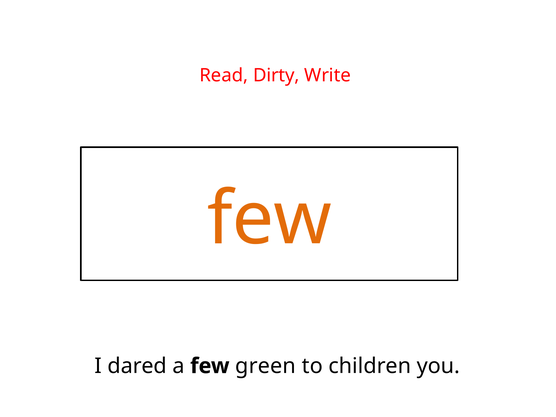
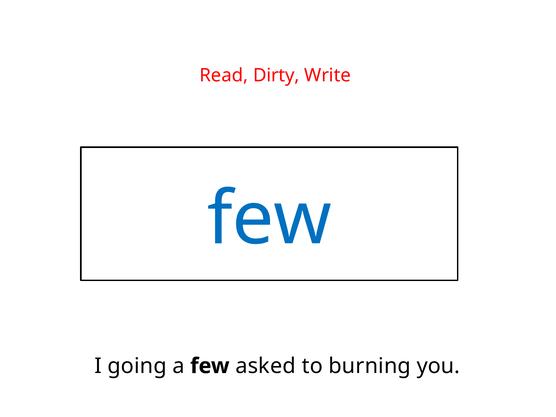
few colour: orange -> blue (269, 219)
dared: dared -> going (137, 366)
green: green -> asked (266, 366)
children: children -> burning (370, 366)
